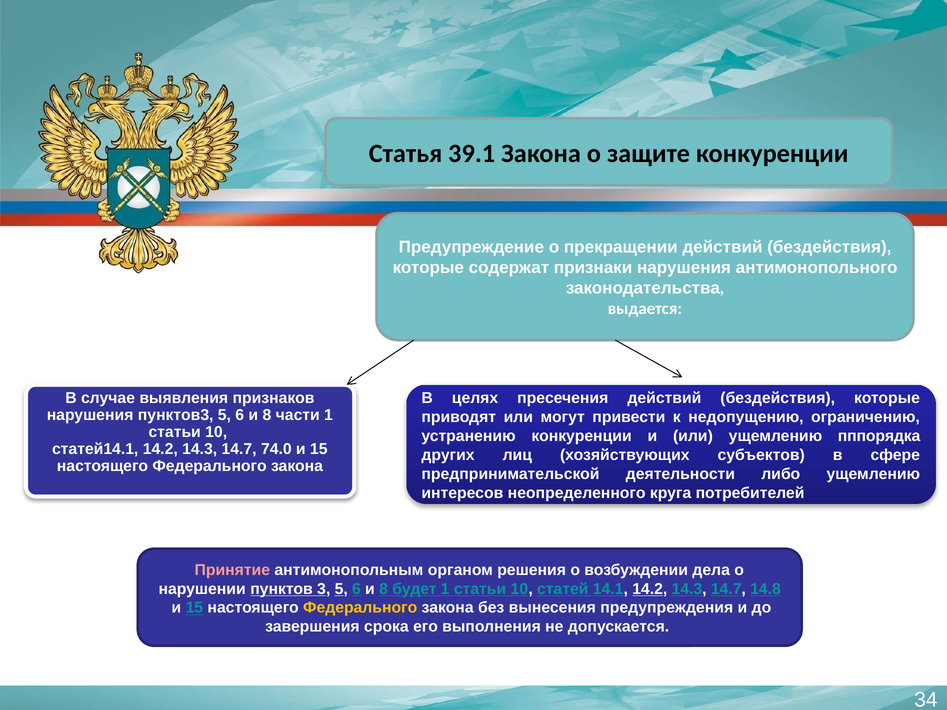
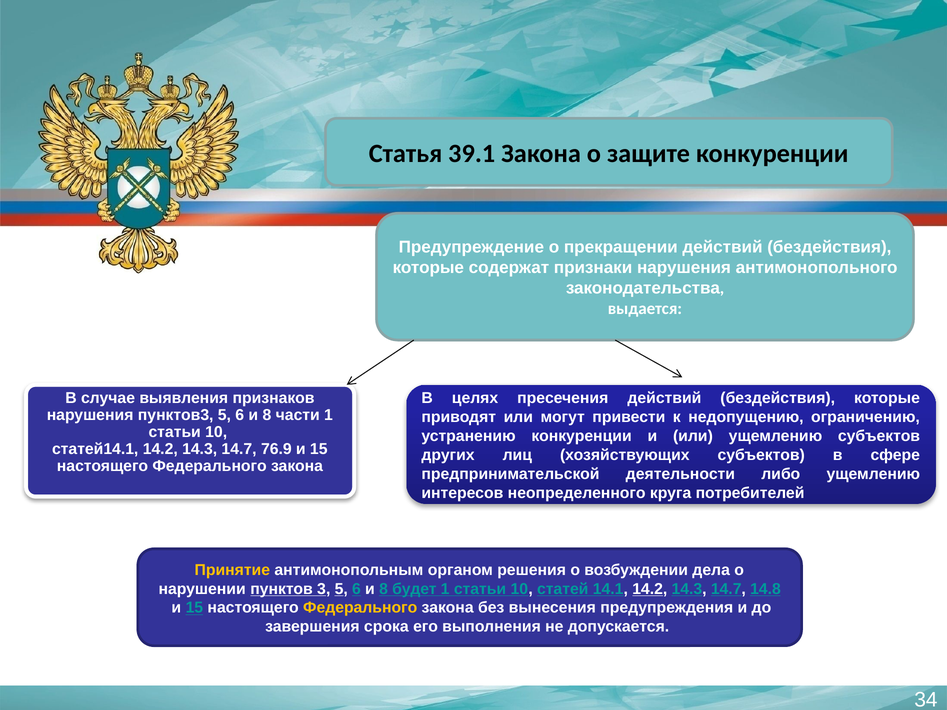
ущемлению пппорядка: пппорядка -> субъектов (879, 436)
74.0: 74.0 -> 76.9 (276, 449)
Принятие colour: pink -> yellow (232, 570)
